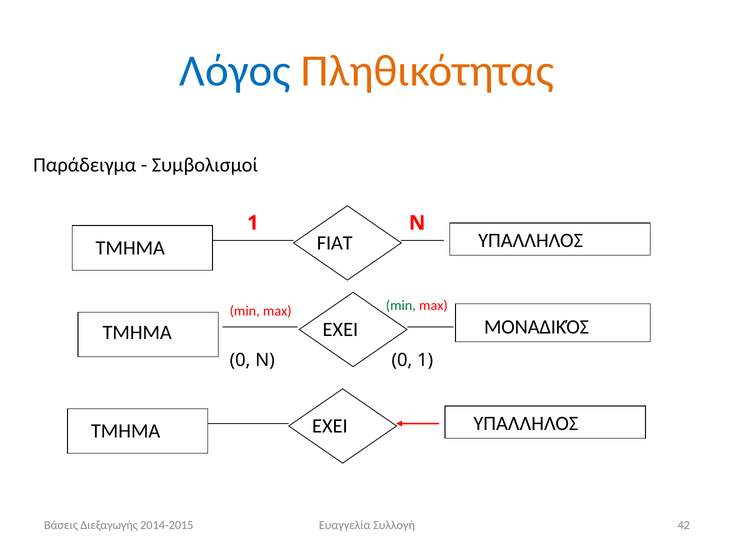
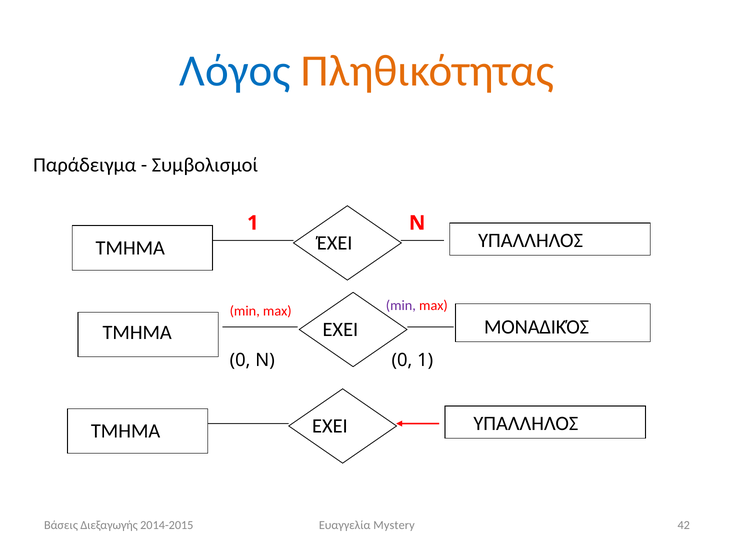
FIAT: FIAT -> ΈΧΕΙ (335, 243)
min colour: green -> purple (401, 306)
Συλλογή: Συλλογή -> Mystery (394, 526)
